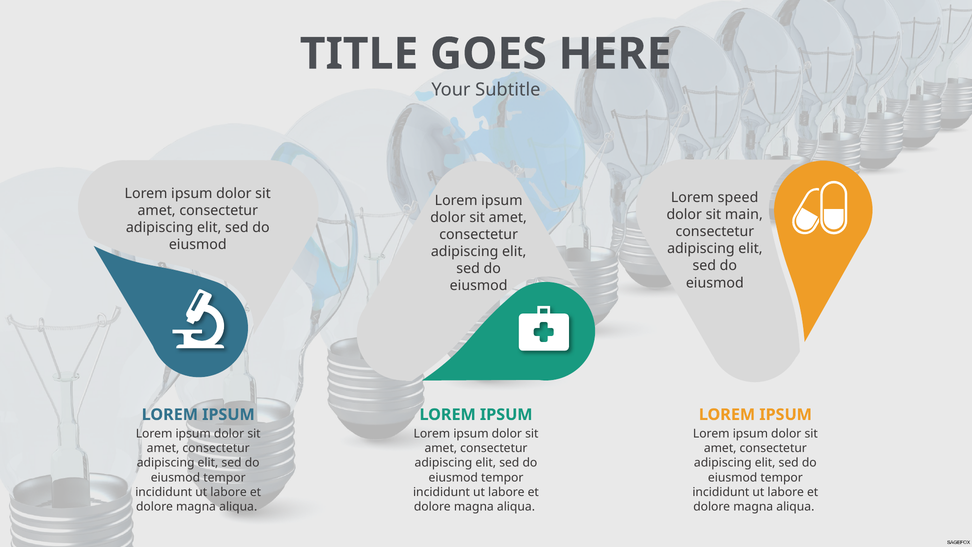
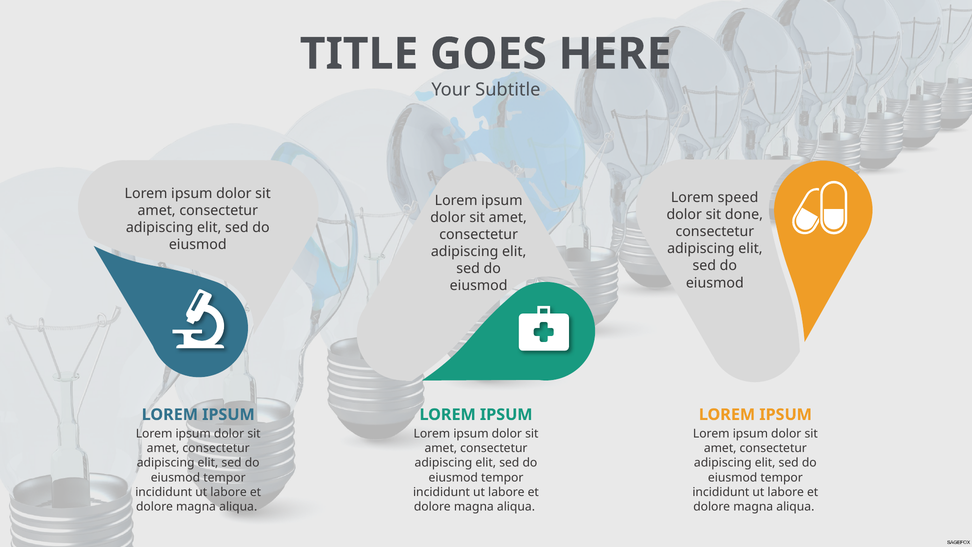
main: main -> done (744, 215)
